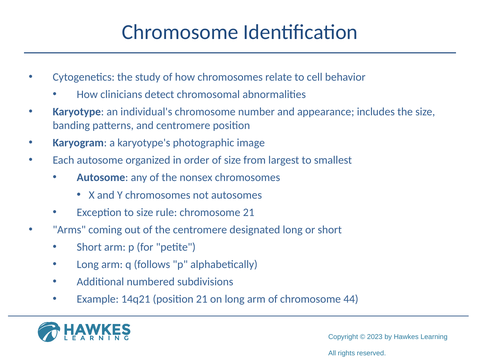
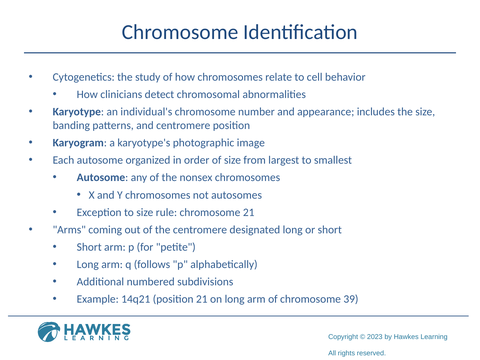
44: 44 -> 39 (351, 299)
